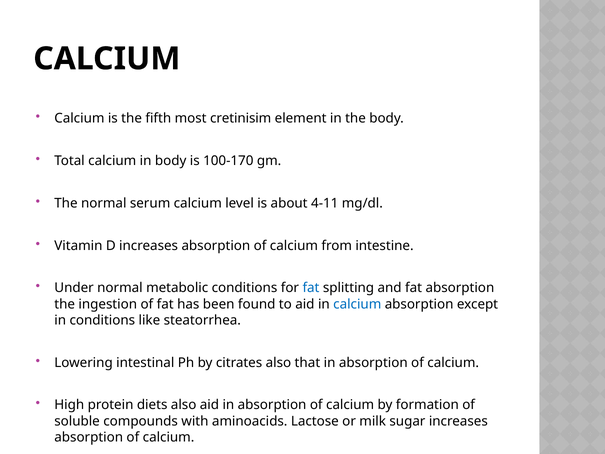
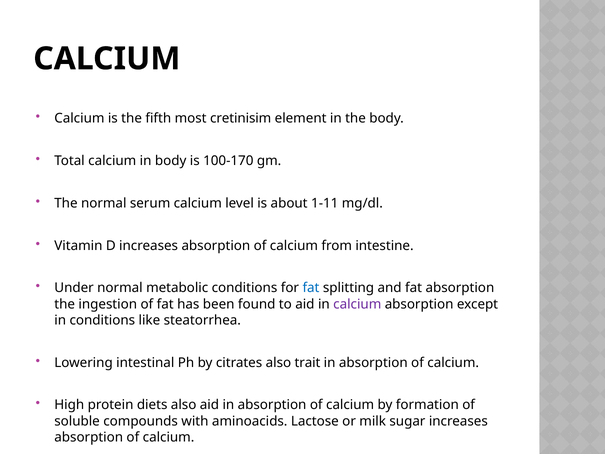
4-11: 4-11 -> 1-11 (325, 203)
calcium colour: blue -> purple (357, 304)
that: that -> trait (308, 362)
